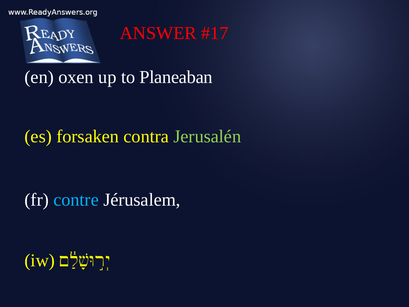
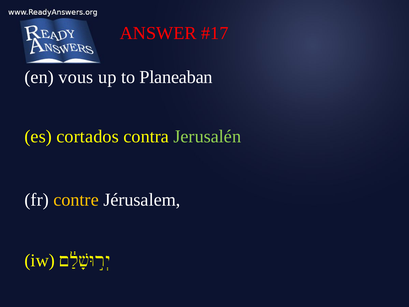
oxen: oxen -> vous (76, 77)
forsaken: forsaken -> cortados (88, 137)
contre colour: light blue -> yellow (76, 200)
